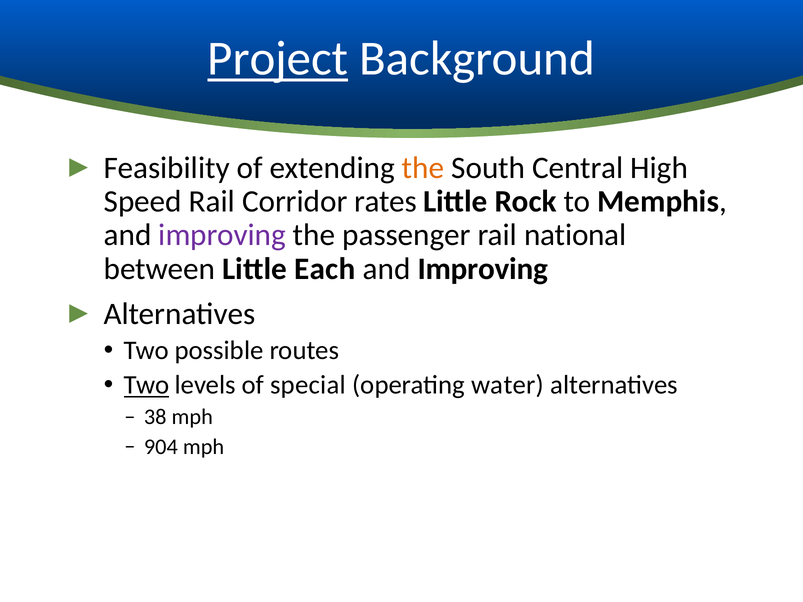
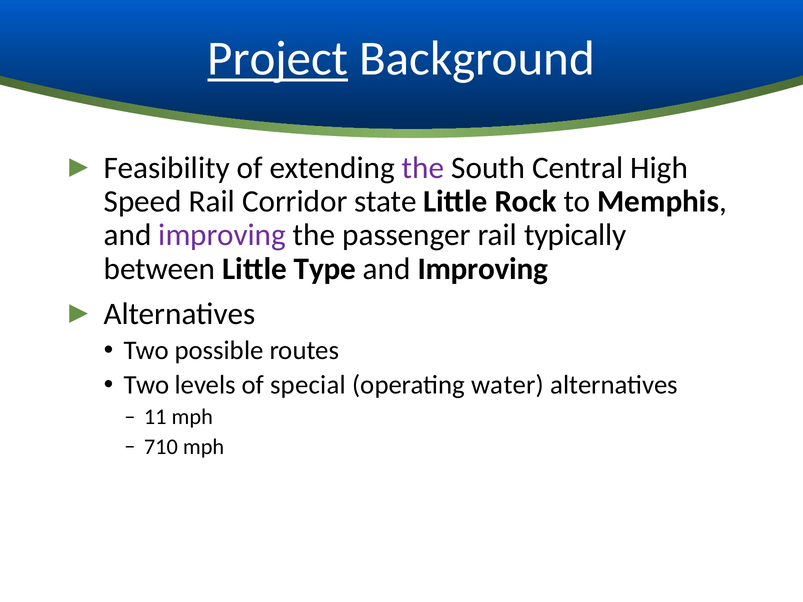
the colour: orange -> purple (423, 168)
rates: rates -> state (385, 202)
national: national -> typically (575, 235)
Each: Each -> Type (325, 269)
Two underline: present -> none (146, 385)
38: 38 -> 11 (155, 417)
904: 904 -> 710 (161, 447)
